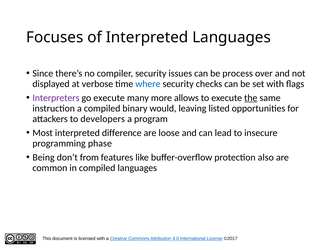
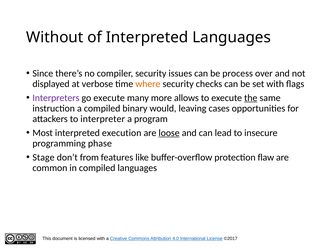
Focuses: Focuses -> Without (55, 37)
where colour: blue -> orange (148, 84)
listed: listed -> cases (219, 108)
developers: developers -> interpreter (103, 119)
difference: difference -> execution (122, 133)
loose underline: none -> present (169, 133)
Being: Being -> Stage (43, 157)
also: also -> flaw (266, 157)
